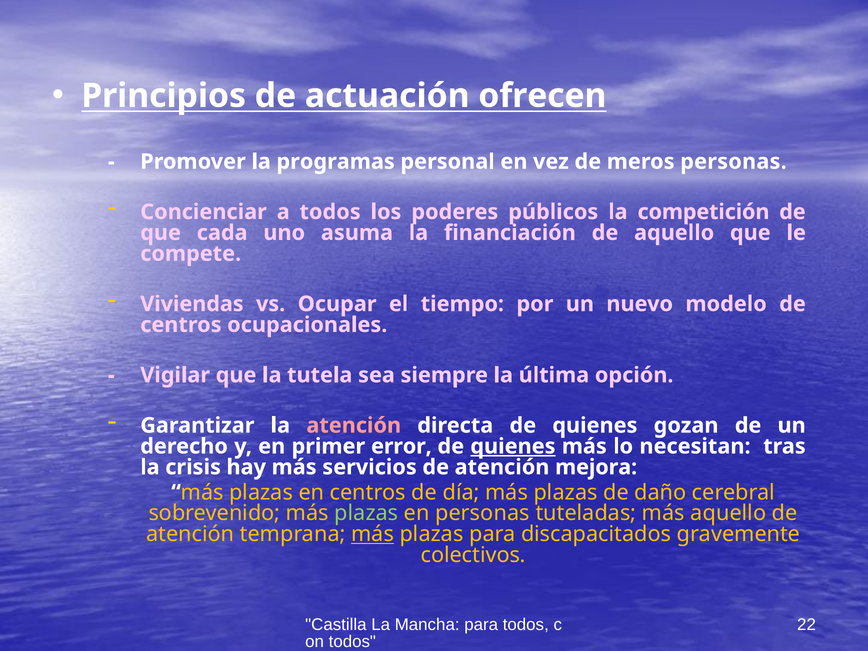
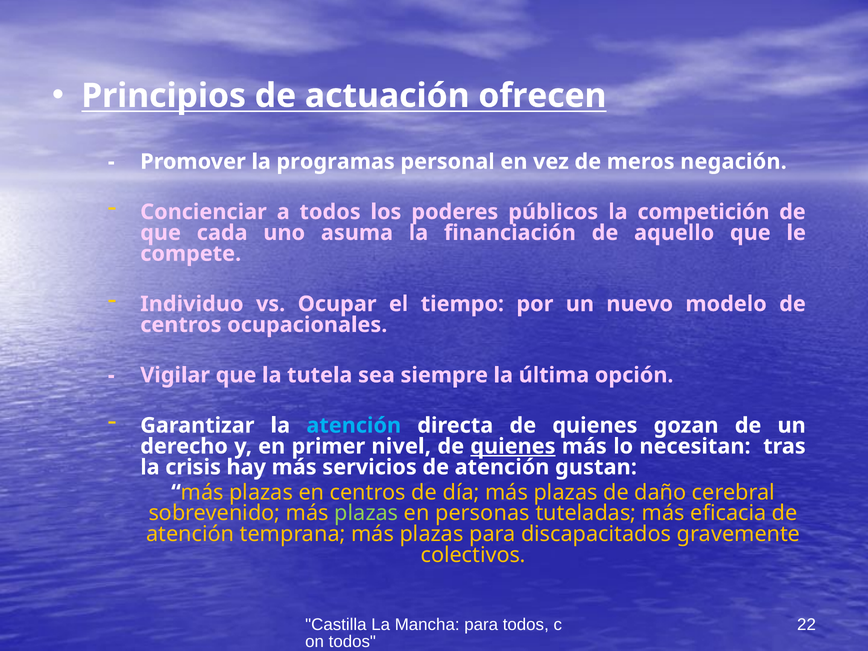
meros personas: personas -> negación (733, 162)
Viviendas: Viviendas -> Individuo (192, 304)
atención colour: pink -> light blue (354, 426)
error: error -> nivel (401, 446)
mejora: mejora -> gustan (596, 467)
más aquello: aquello -> eficacia (728, 513)
más underline: present -> none (373, 534)
